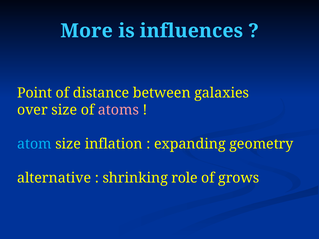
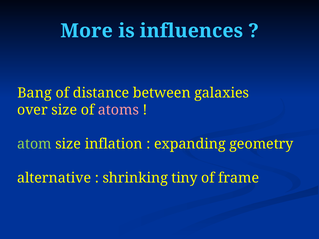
Point: Point -> Bang (34, 93)
atom colour: light blue -> light green (34, 144)
role: role -> tiny (185, 178)
grows: grows -> frame (239, 178)
